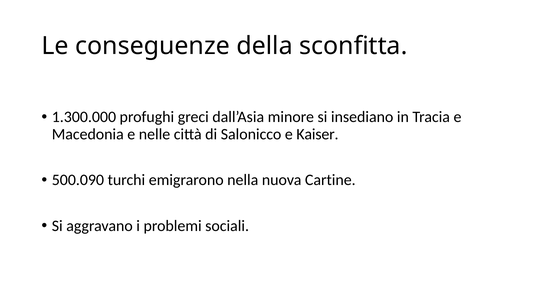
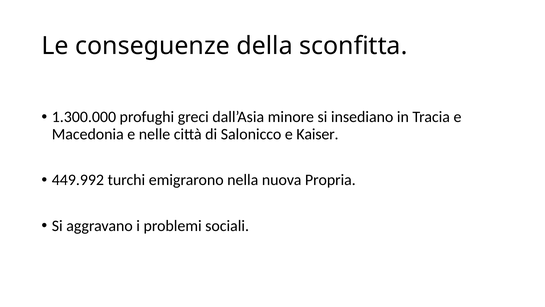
500.090: 500.090 -> 449.992 (78, 180)
Cartine: Cartine -> Propria (330, 180)
